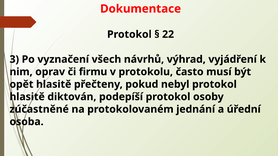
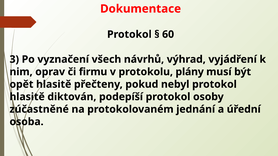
22: 22 -> 60 (168, 34)
často: často -> plány (190, 72)
